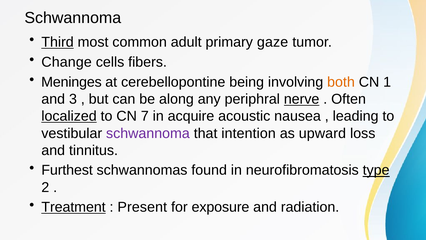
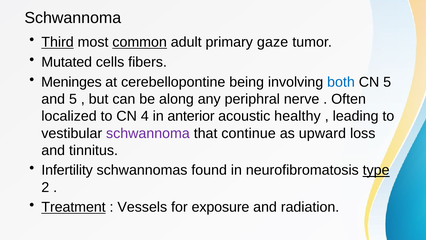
common underline: none -> present (140, 42)
Change: Change -> Mutated (67, 62)
both colour: orange -> blue (341, 82)
CN 1: 1 -> 5 (387, 82)
and 3: 3 -> 5 (73, 99)
nerve underline: present -> none (302, 99)
localized underline: present -> none (69, 116)
7: 7 -> 4 (145, 116)
acquire: acquire -> anterior (191, 116)
nausea: nausea -> healthy (297, 116)
intention: intention -> continue (249, 133)
Furthest: Furthest -> Infertility (67, 170)
Present: Present -> Vessels (142, 207)
